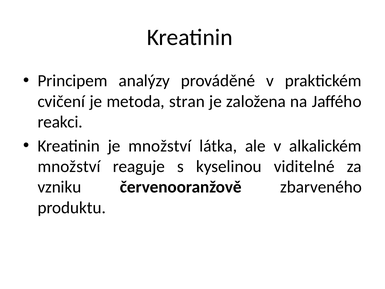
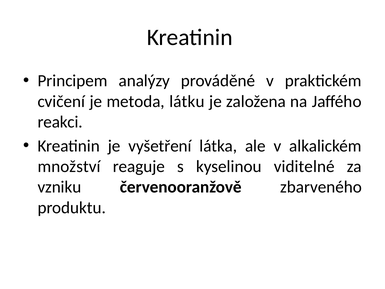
stran: stran -> látku (187, 101)
je množství: množství -> vyšetření (160, 146)
